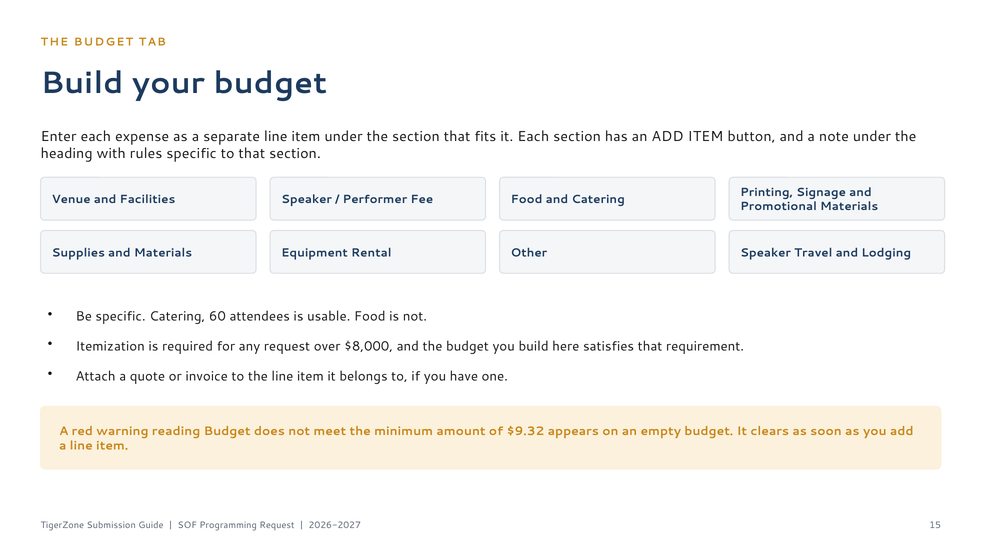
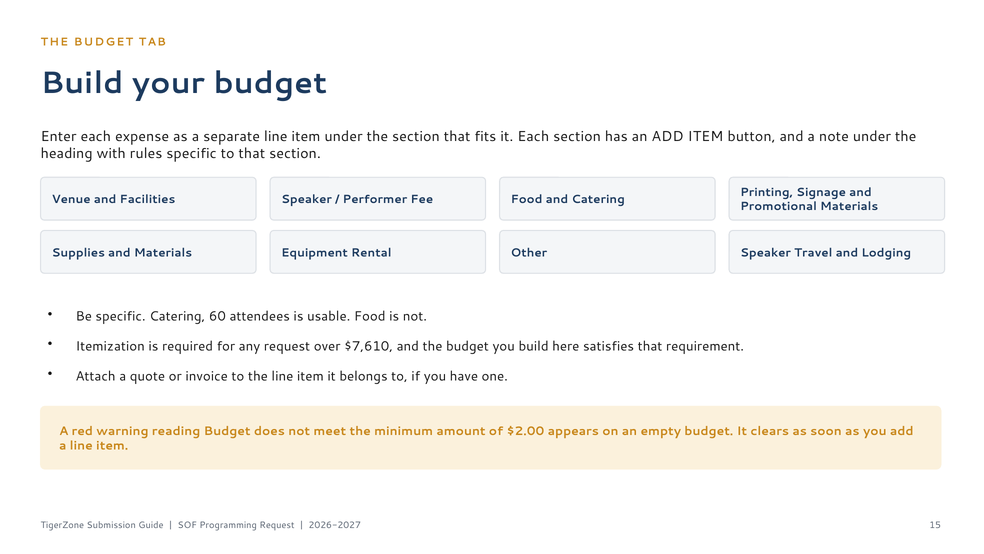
$8,000: $8,000 -> $7,610 (369, 346)
$9.32: $9.32 -> $2.00 (525, 431)
